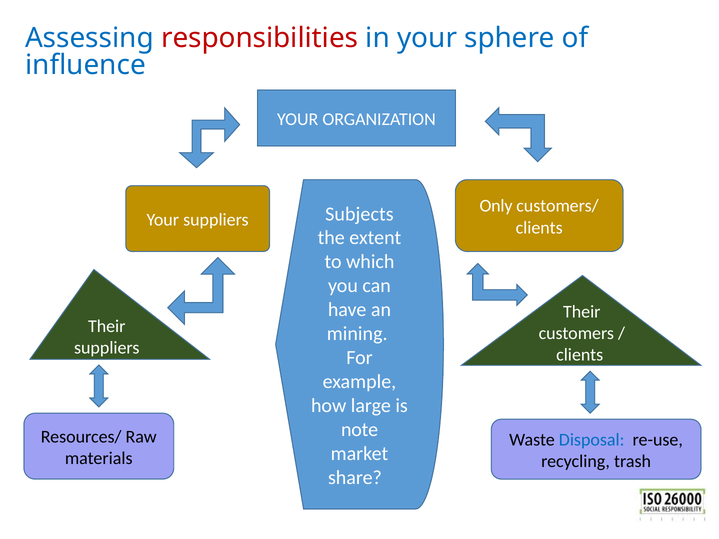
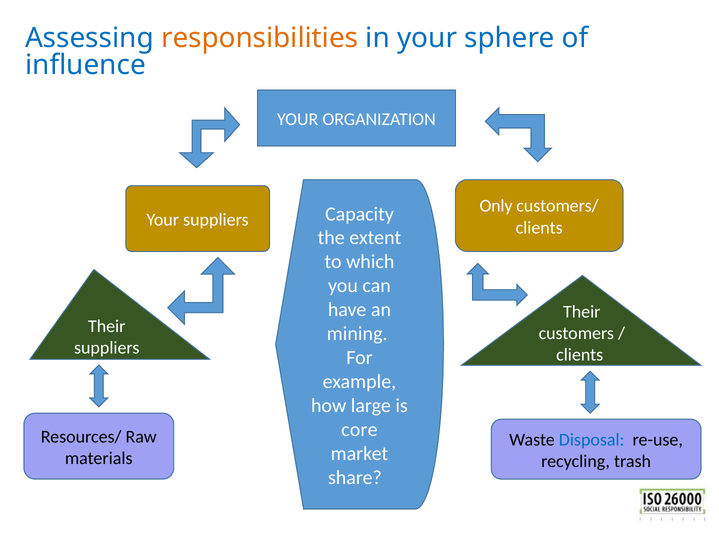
responsibilities colour: red -> orange (260, 38)
Subjects: Subjects -> Capacity (359, 214)
note: note -> core (359, 430)
